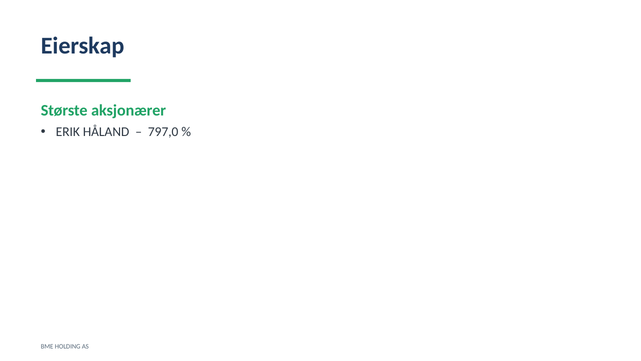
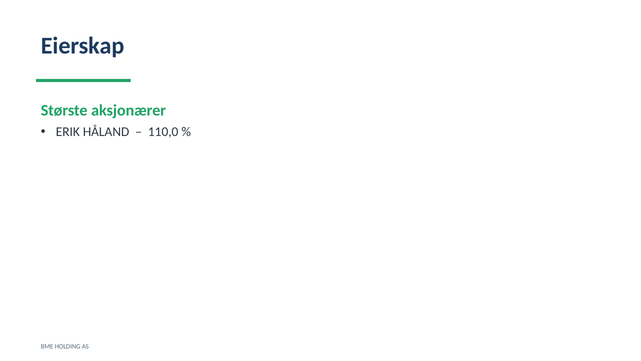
797,0: 797,0 -> 110,0 (163, 132)
